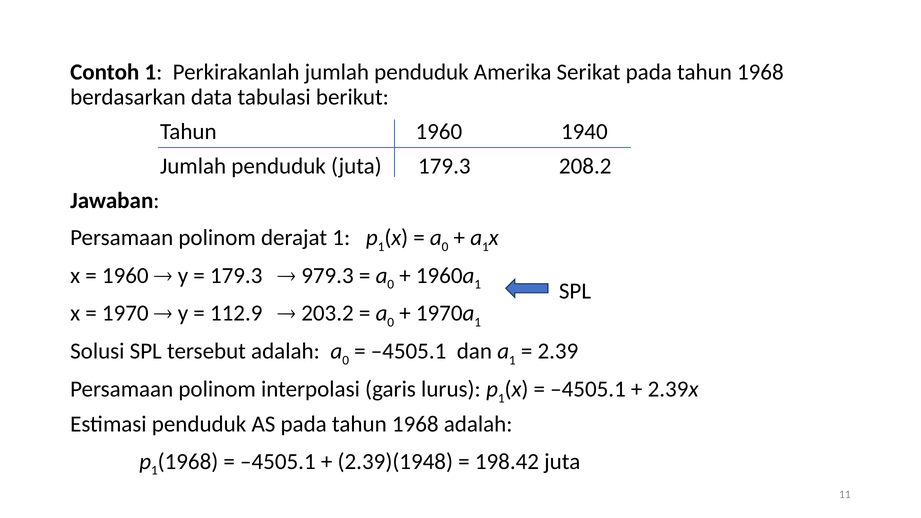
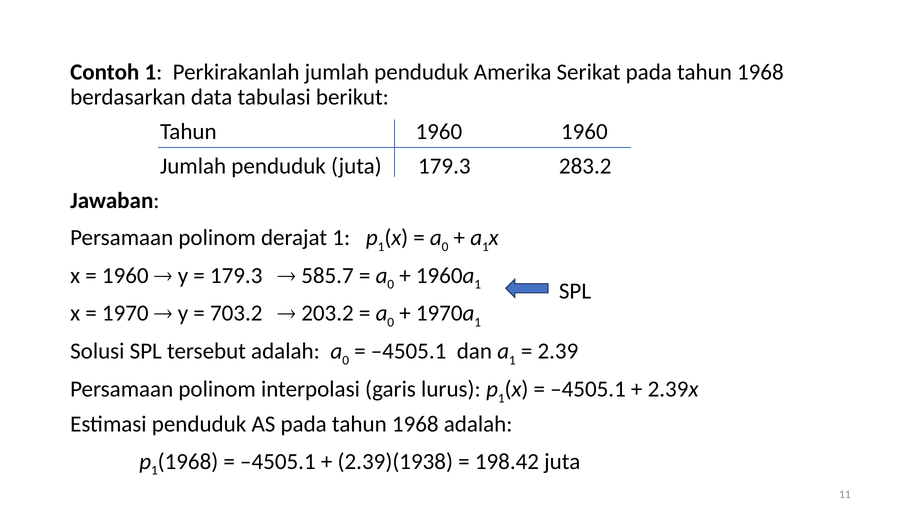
1960 1940: 1940 -> 1960 (584, 132)
208.2: 208.2 -> 283.2 (585, 166)
979.3: 979.3 -> 585.7 (327, 276)
112.9: 112.9 -> 703.2 (236, 313)
2.39)(1948: 2.39)(1948 -> 2.39)(1938 (395, 462)
